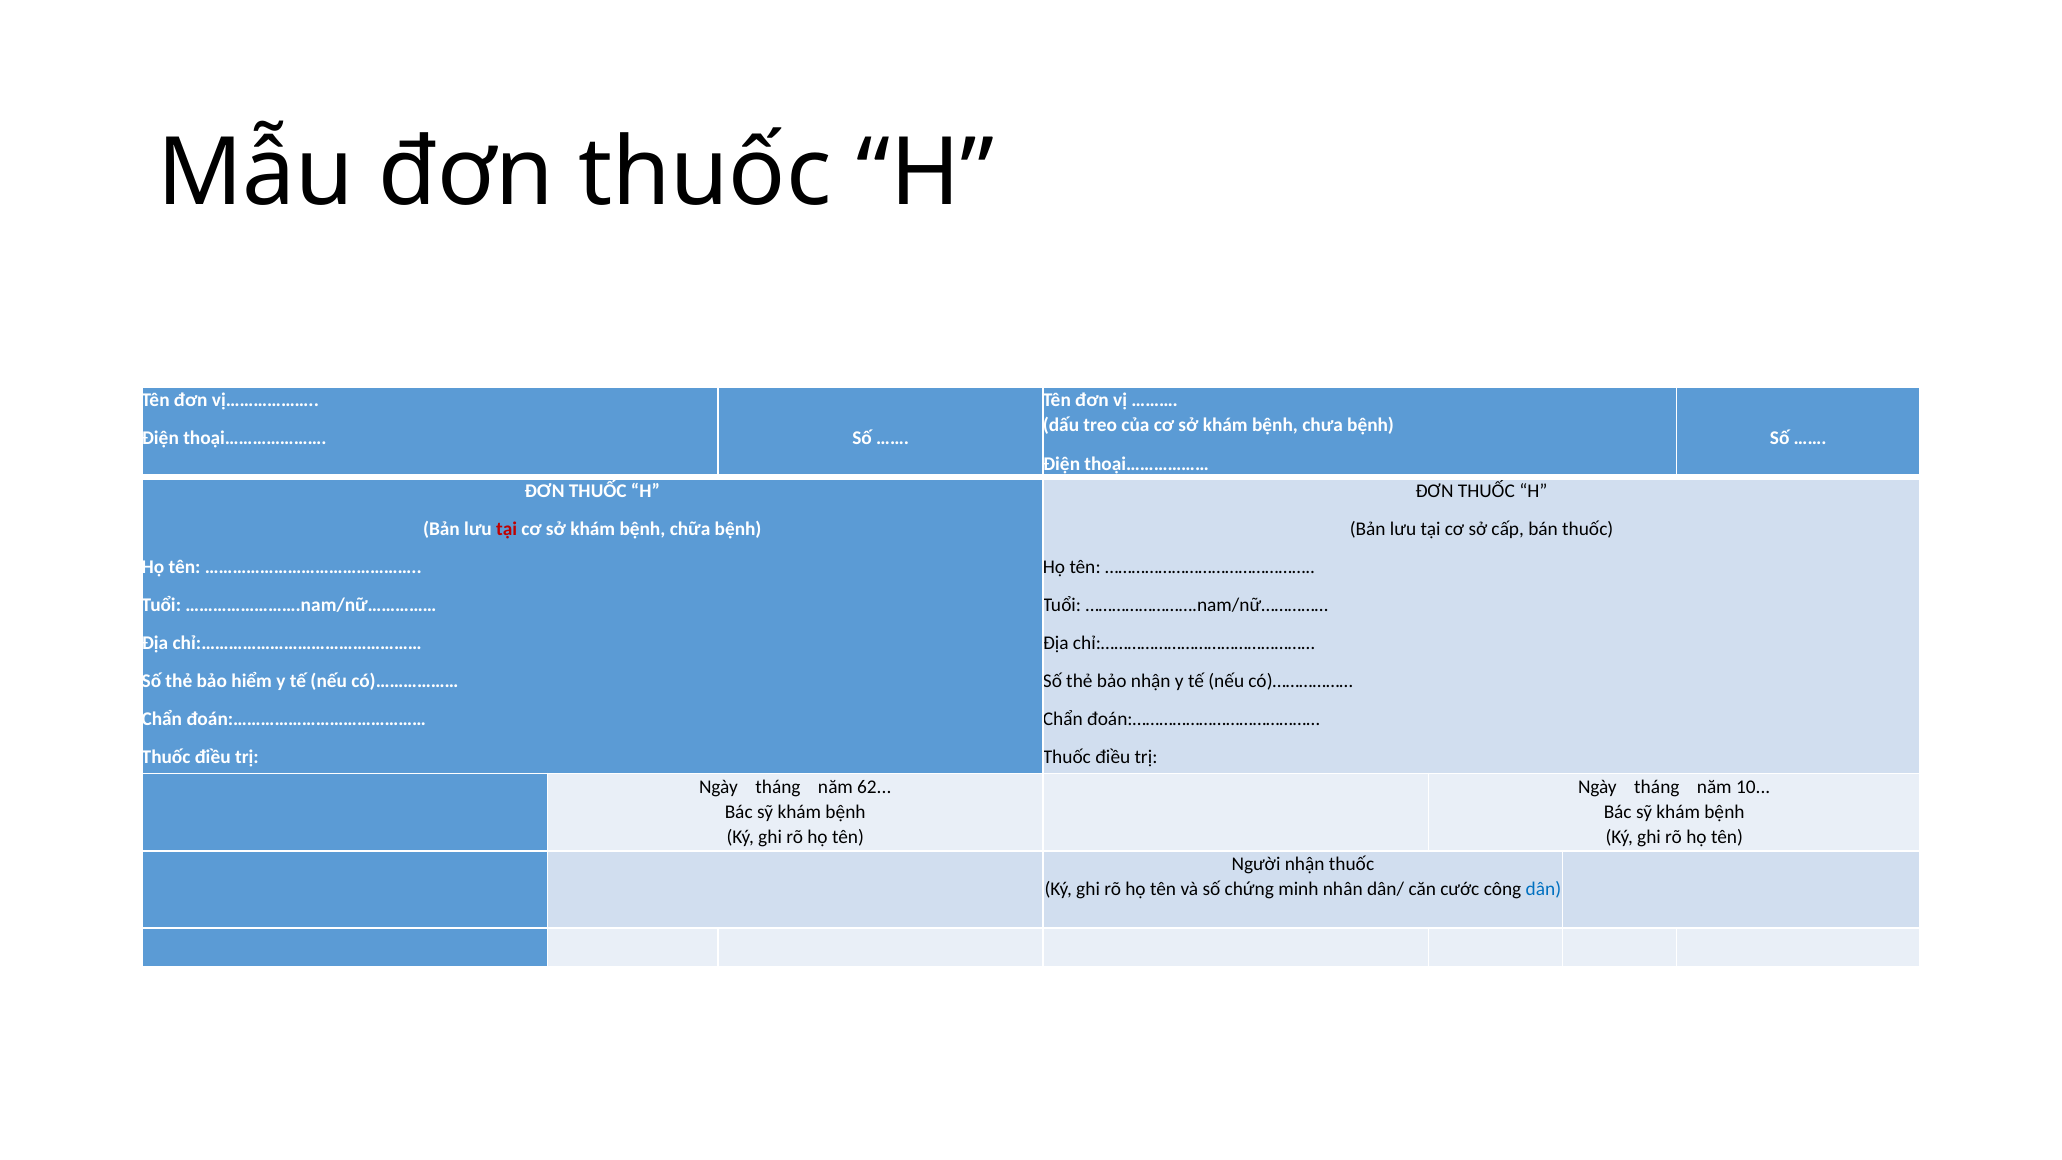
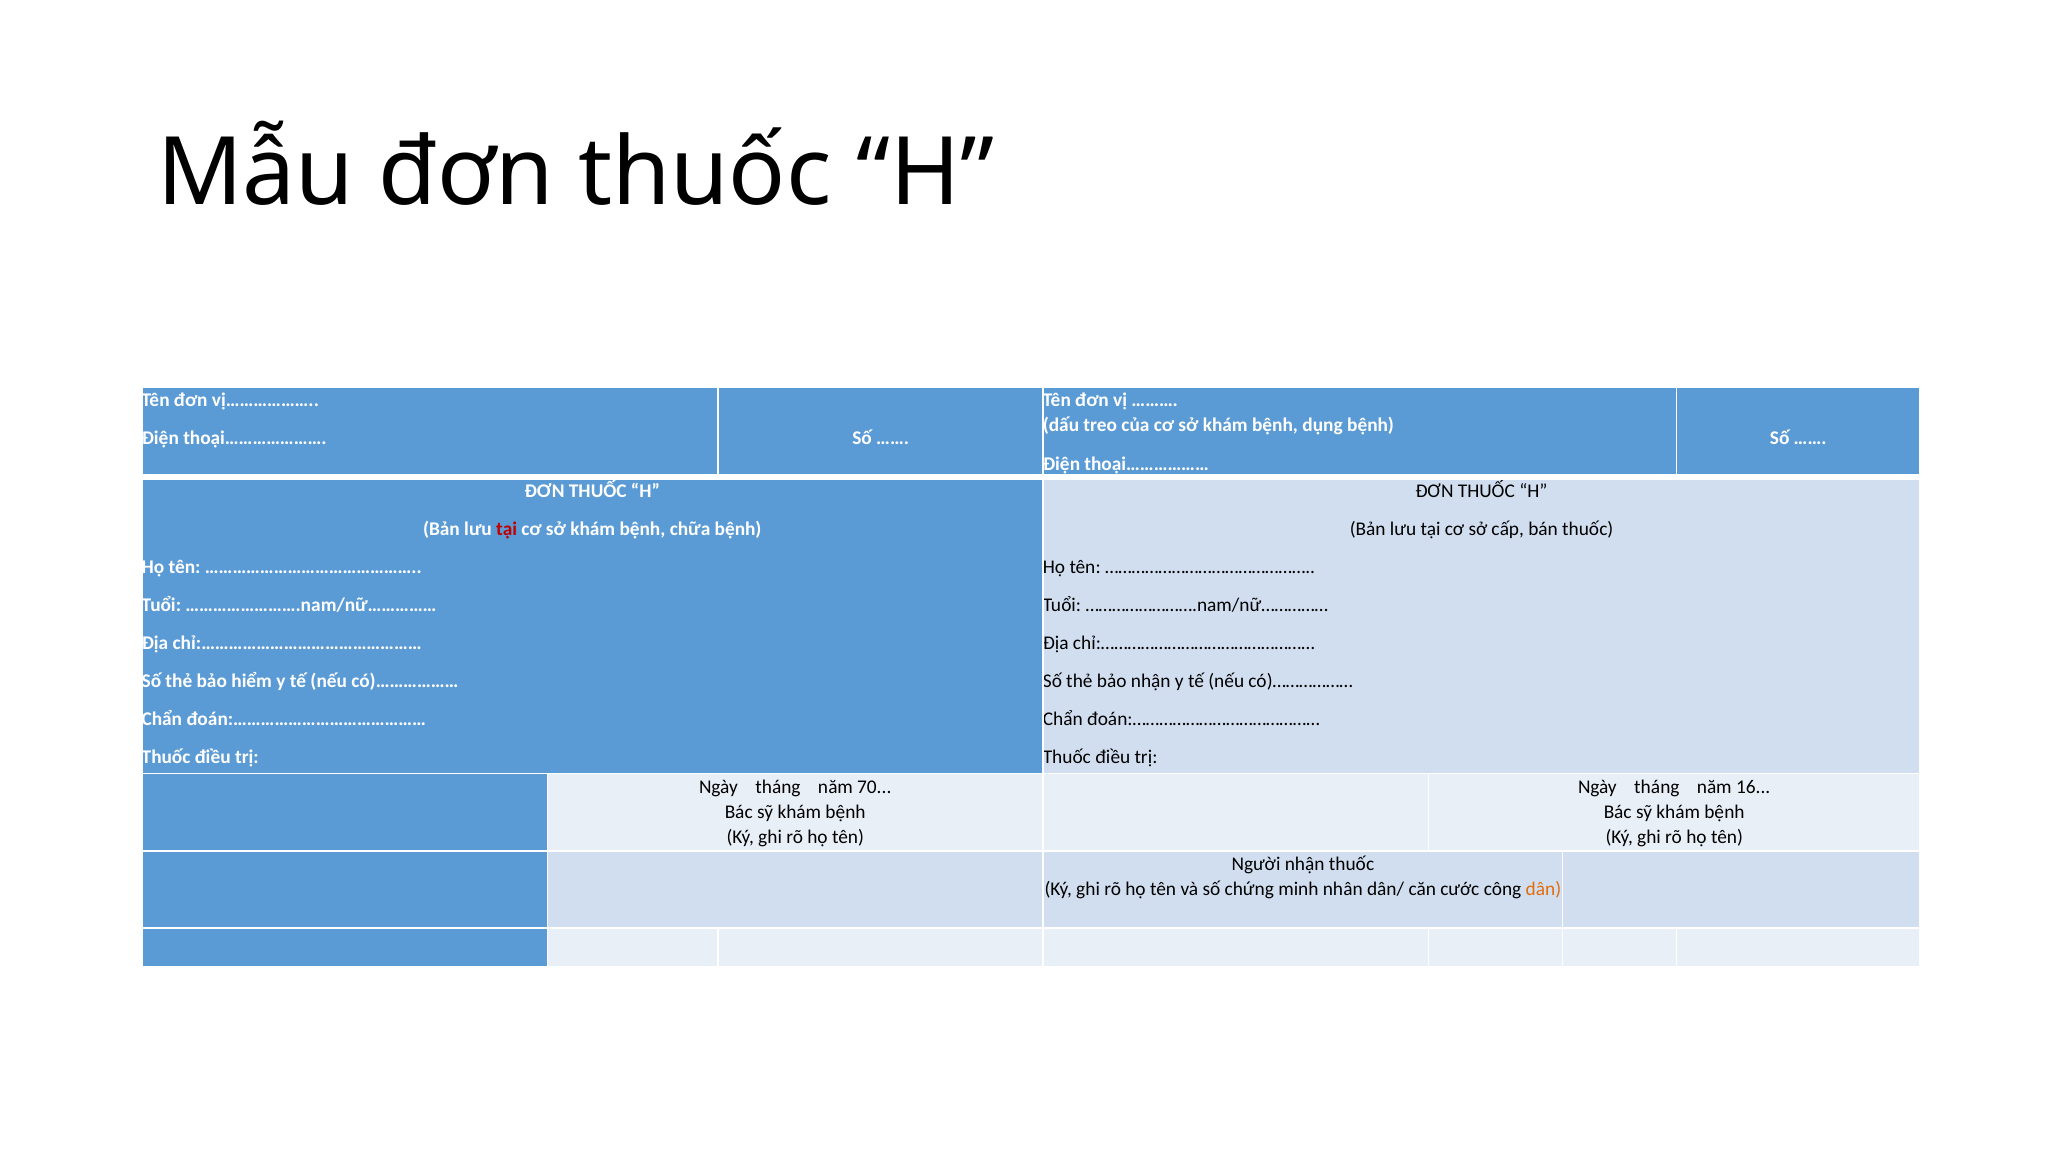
chưa: chưa -> dụng (1323, 426)
62: 62 -> 70 (874, 787)
10: 10 -> 16 (1753, 787)
dân colour: blue -> orange (1543, 889)
